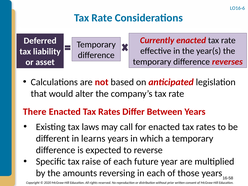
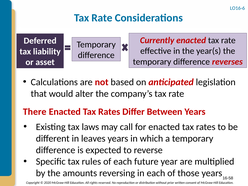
learns: learns -> leaves (93, 138)
raise: raise -> rules (91, 162)
